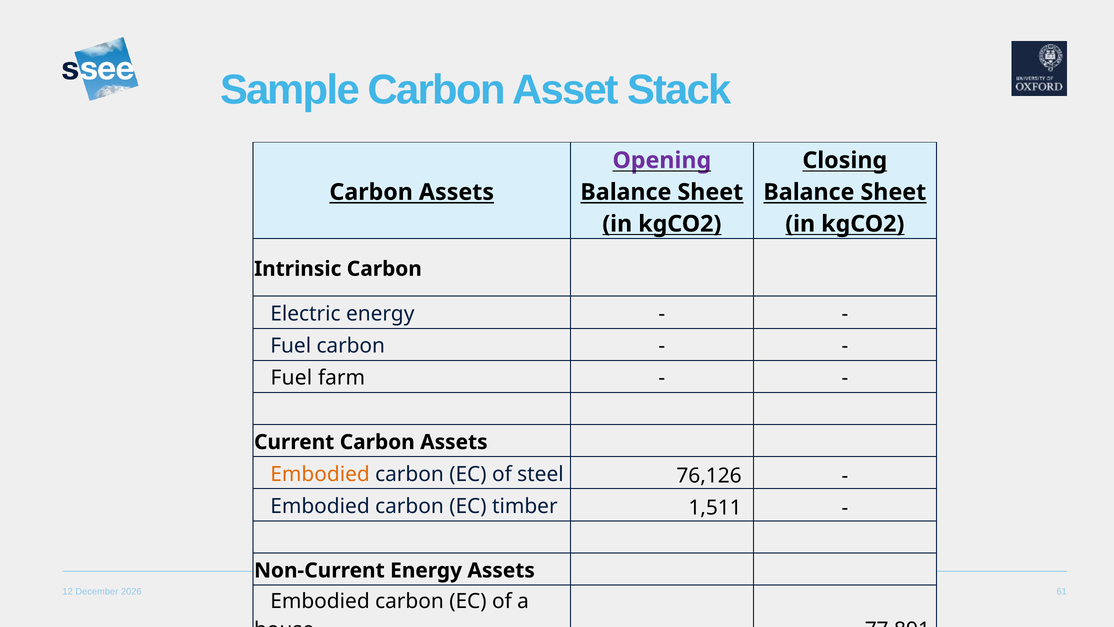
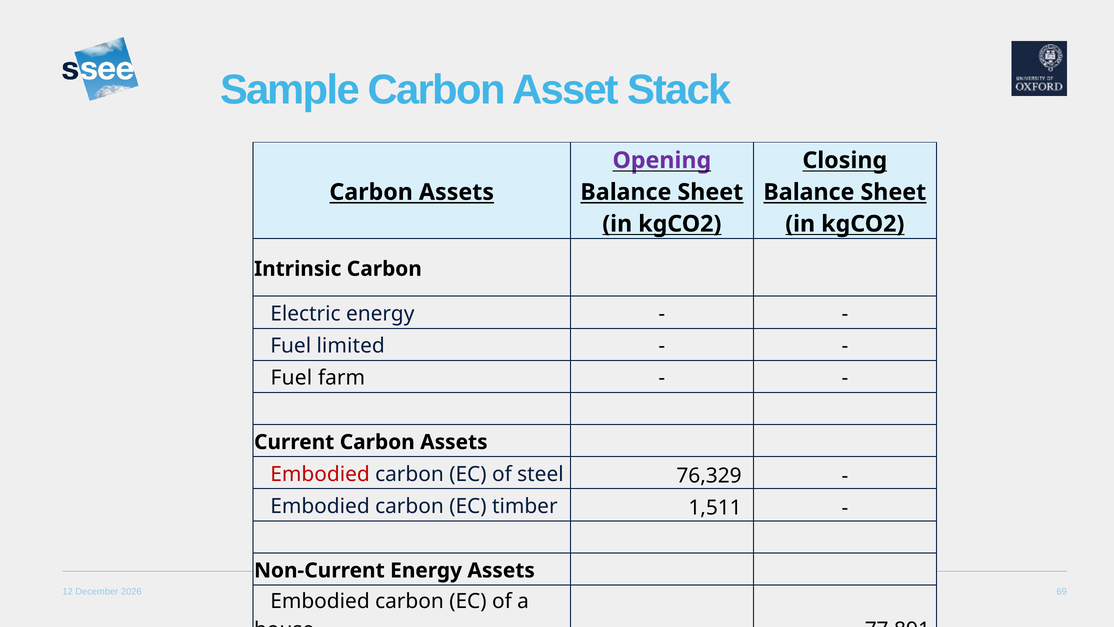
Fuel carbon: carbon -> limited (351, 346)
Embodied colour: orange -> red (320, 474)
76,126: 76,126 -> 76,329 (709, 475)
61: 61 -> 69 (1062, 592)
